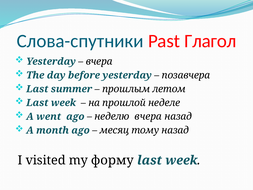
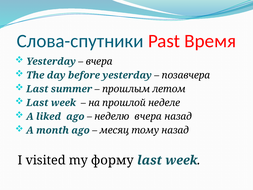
Глагол: Глагол -> Время (210, 41)
went: went -> liked (49, 116)
